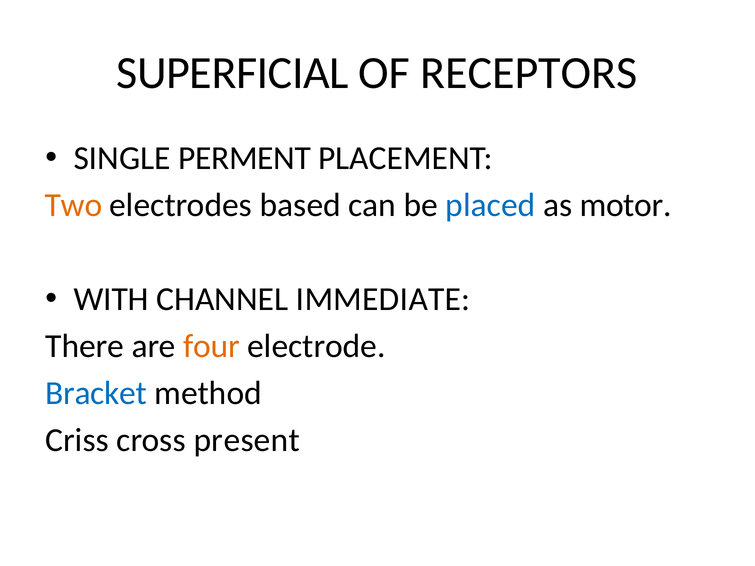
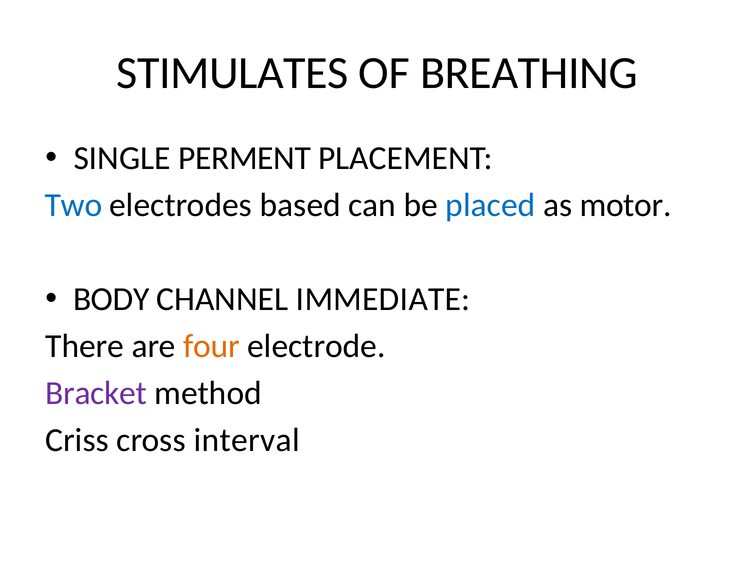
SUPERFICIAL: SUPERFICIAL -> STIMULATES (232, 73)
RECEPTORS: RECEPTORS -> BREATHING (529, 73)
Two colour: orange -> blue (74, 205)
WITH: WITH -> BODY (111, 299)
Bracket colour: blue -> purple (96, 393)
present: present -> interval (247, 440)
